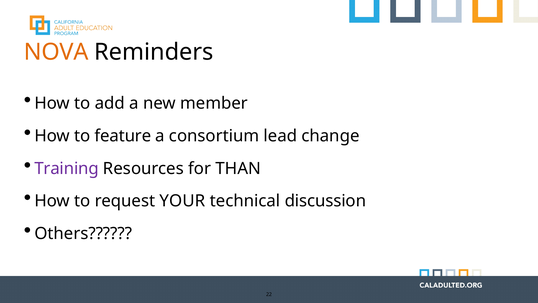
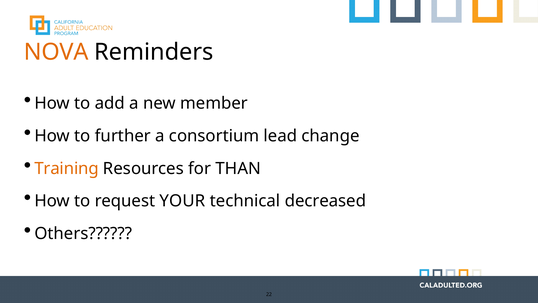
feature: feature -> further (123, 136)
Training colour: purple -> orange (67, 168)
discussion: discussion -> decreased (325, 201)
